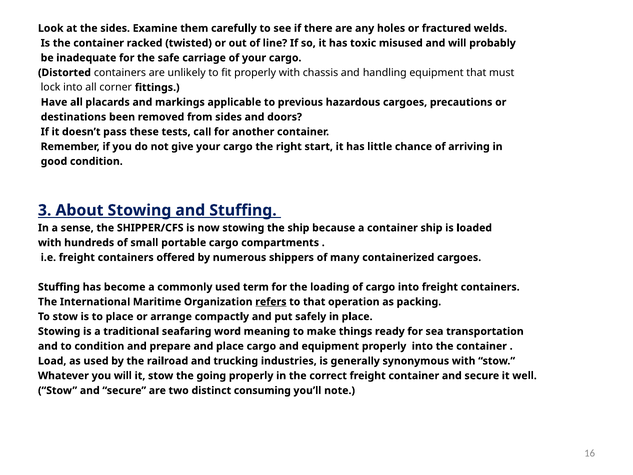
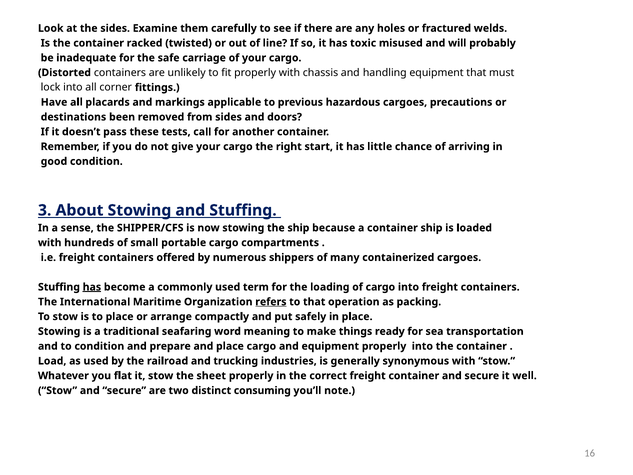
has underline: none -> present (92, 287)
you will: will -> flat (123, 376)
going: going -> sheet (211, 376)
